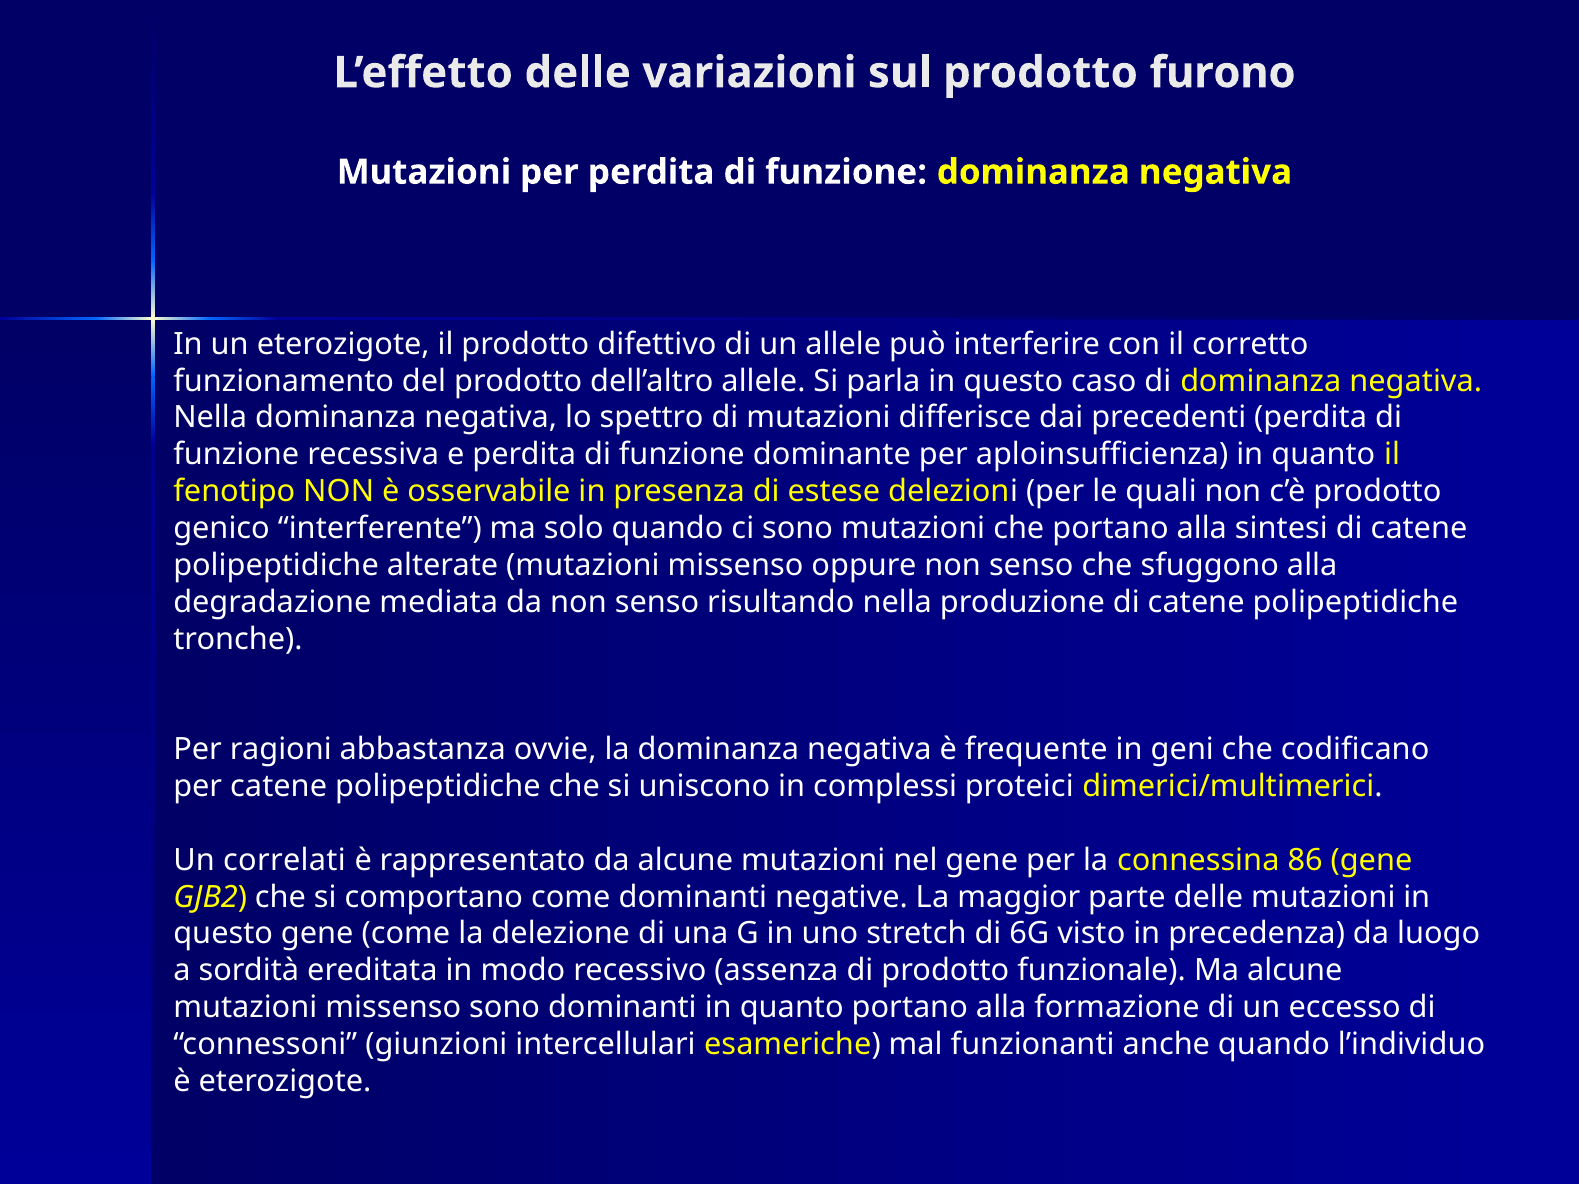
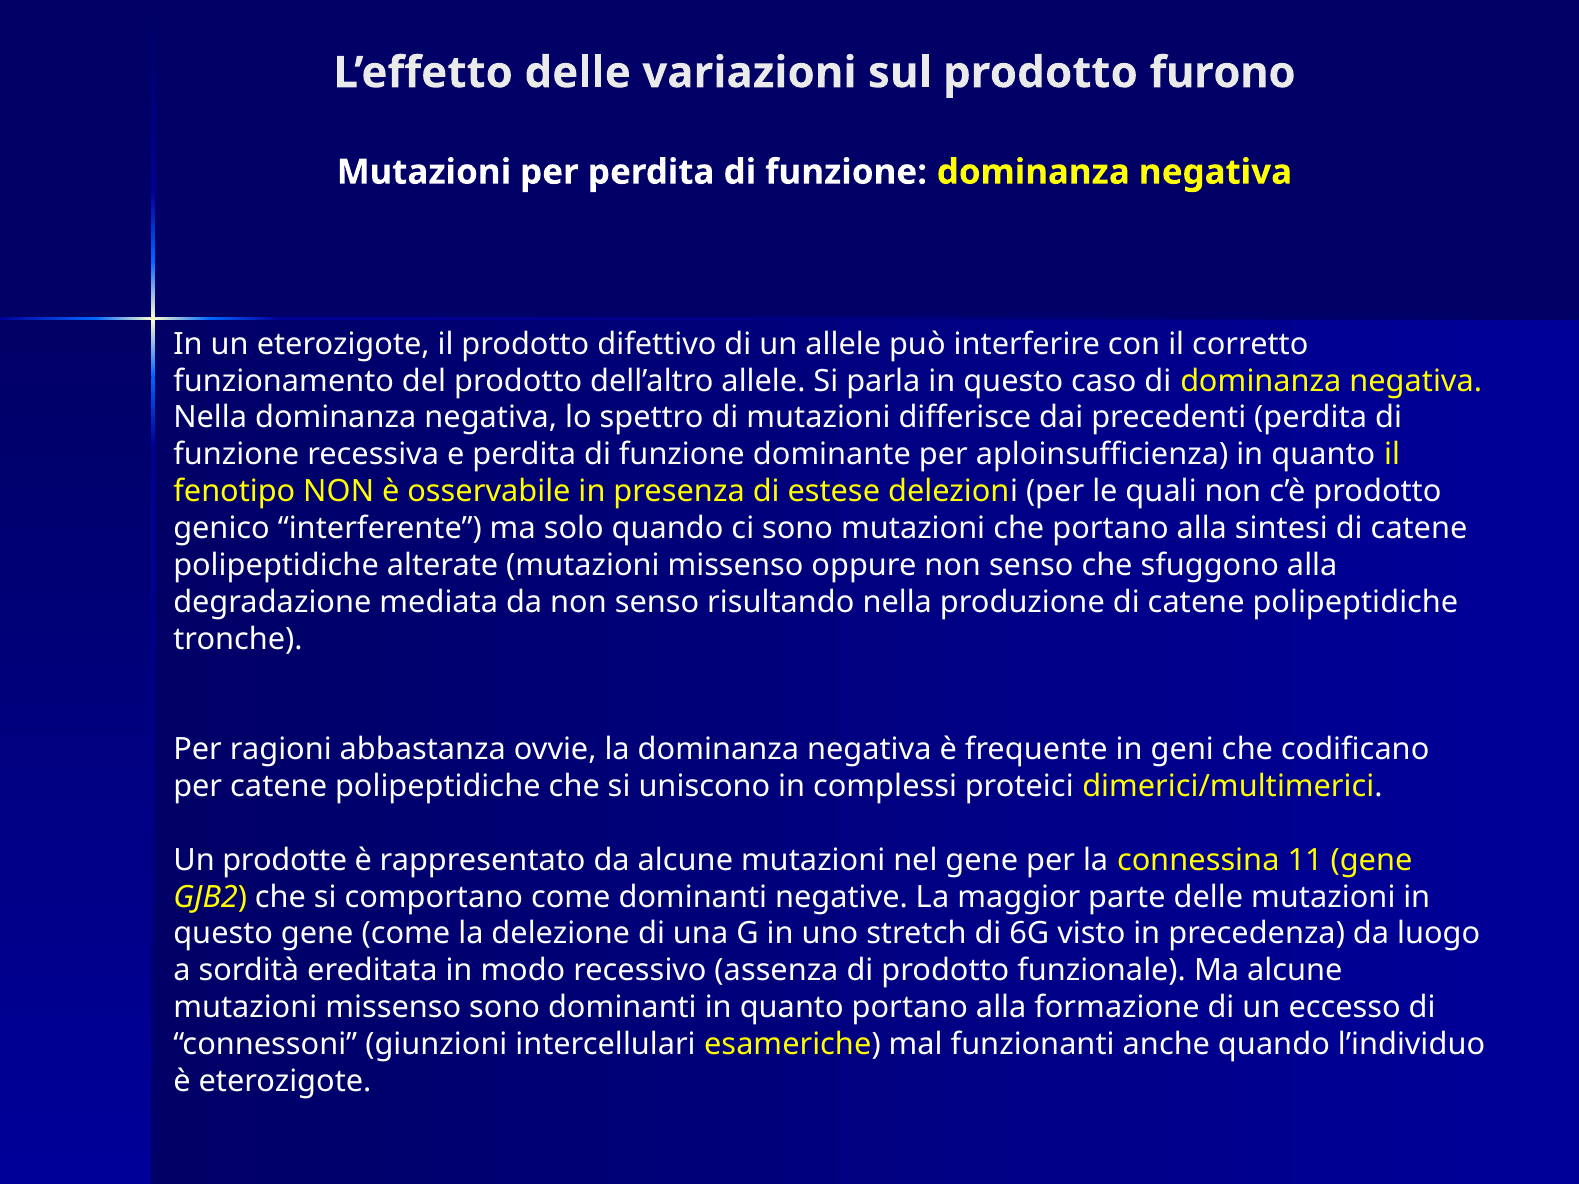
correlati: correlati -> prodotte (285, 860)
86: 86 -> 11 (1305, 860)
